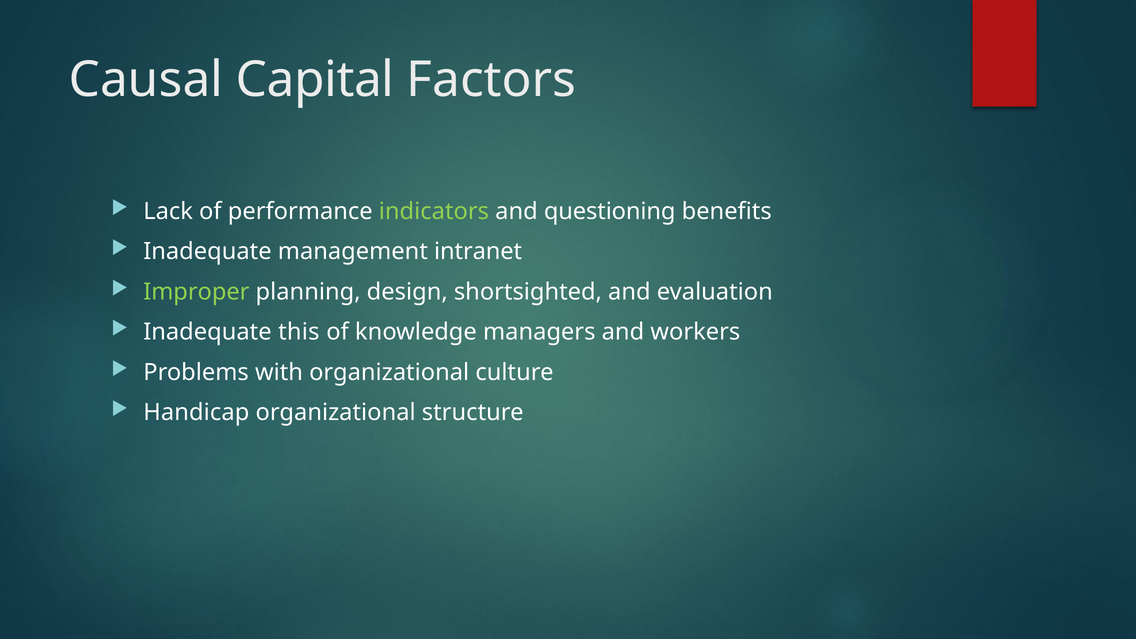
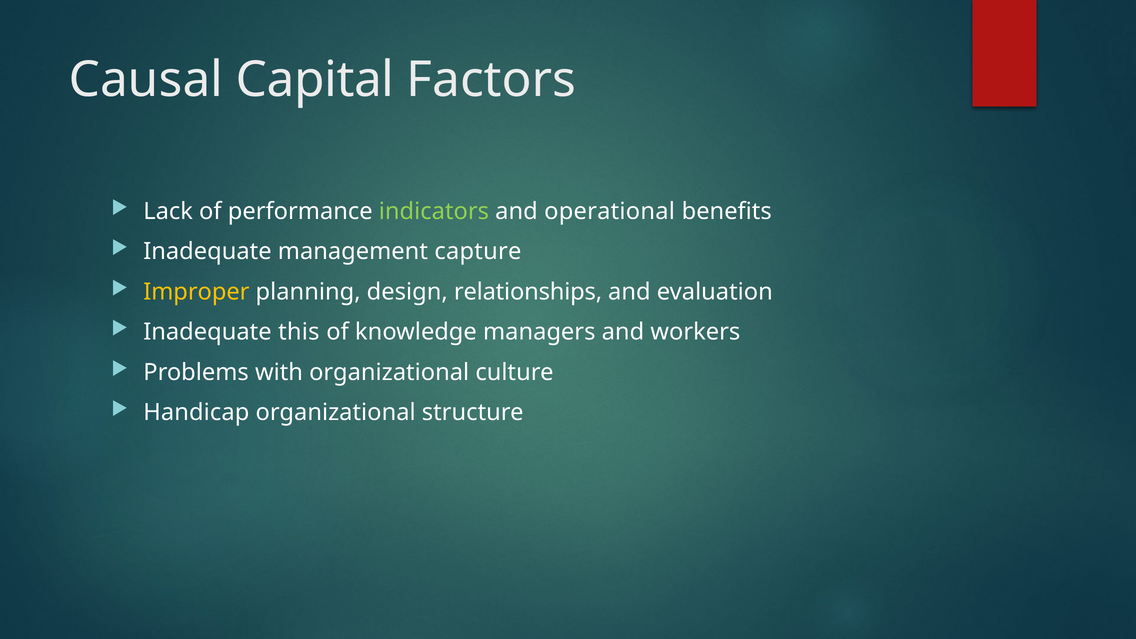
questioning: questioning -> operational (610, 211)
intranet: intranet -> capture (478, 252)
Improper colour: light green -> yellow (196, 292)
shortsighted: shortsighted -> relationships (528, 292)
